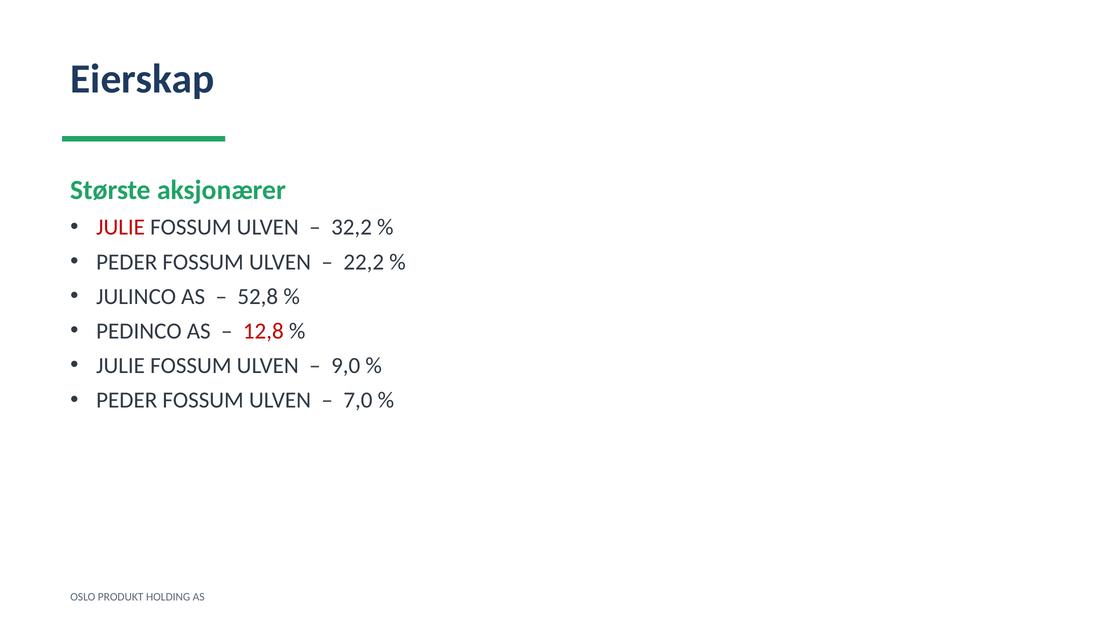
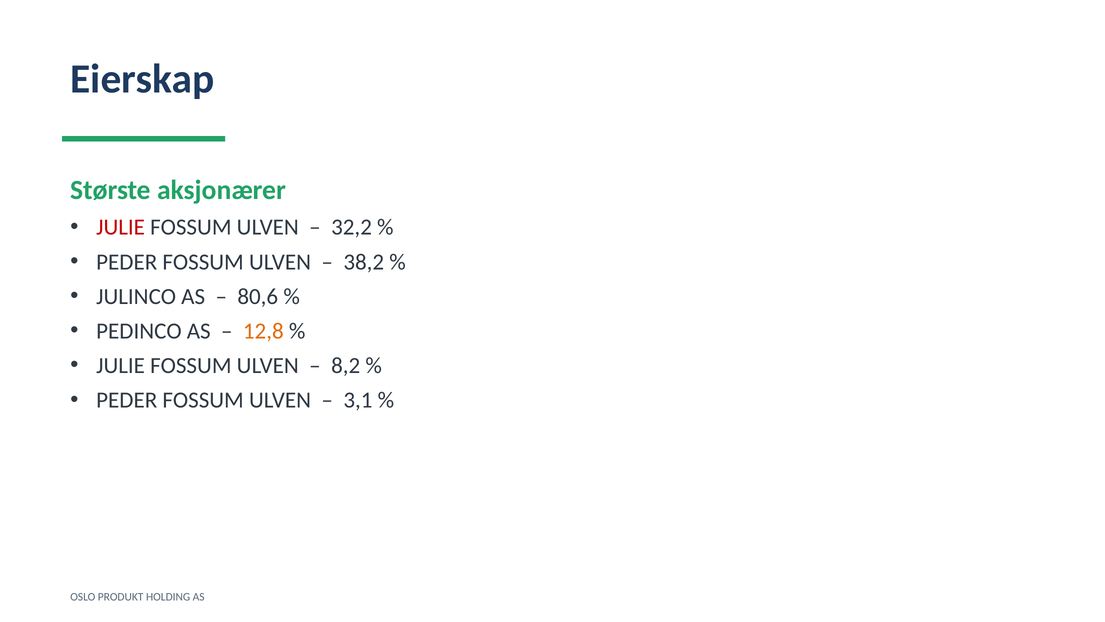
22,2: 22,2 -> 38,2 (364, 262)
52,8: 52,8 -> 80,6 (258, 296)
12,8 colour: red -> orange (263, 331)
9,0: 9,0 -> 8,2 (346, 365)
7,0: 7,0 -> 3,1 (358, 400)
